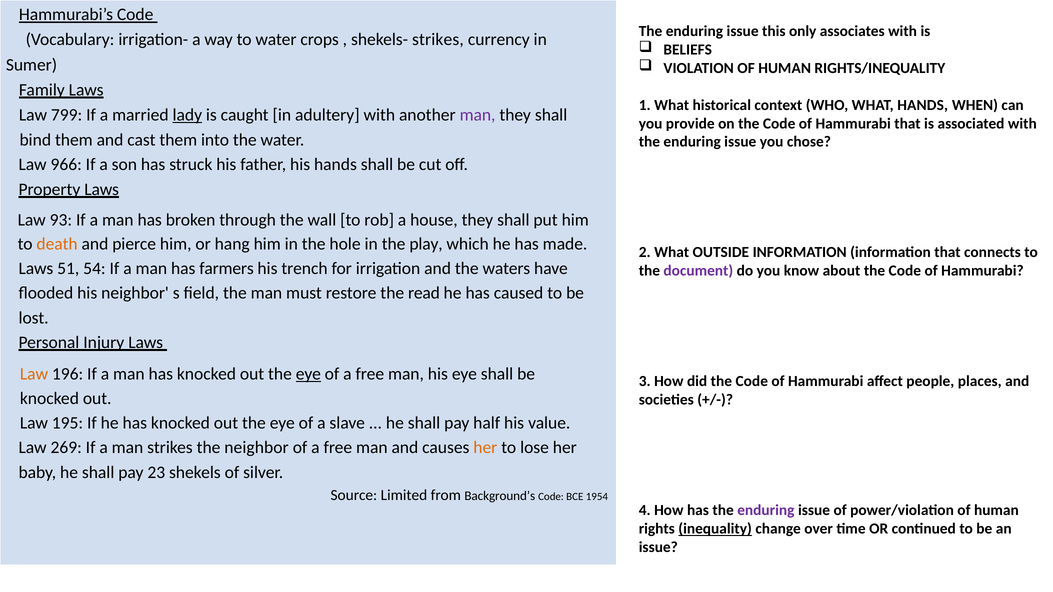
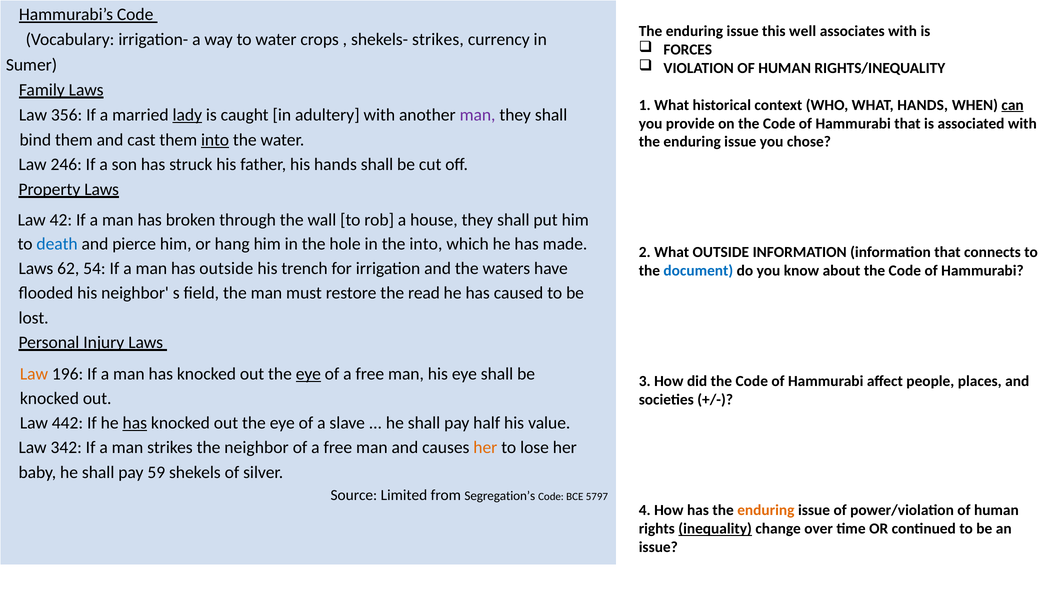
only: only -> well (803, 31)
BELIEFS: BELIEFS -> FORCES (688, 50)
can underline: none -> present (1013, 105)
799: 799 -> 356 (67, 115)
into underline: none -> present (215, 140)
966: 966 -> 246 (66, 165)
93: 93 -> 42 (61, 220)
death colour: orange -> blue (57, 244)
the play: play -> into (426, 244)
51: 51 -> 62 (68, 269)
has farmers: farmers -> outside (226, 269)
document colour: purple -> blue (698, 271)
195: 195 -> 442 (68, 423)
has underline: none -> present (135, 423)
269: 269 -> 342 (66, 448)
23: 23 -> 59 (156, 473)
Background’s: Background’s -> Segregation’s (500, 496)
1954: 1954 -> 5797 (597, 497)
enduring colour: purple -> orange (766, 511)
